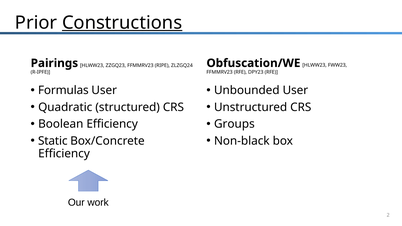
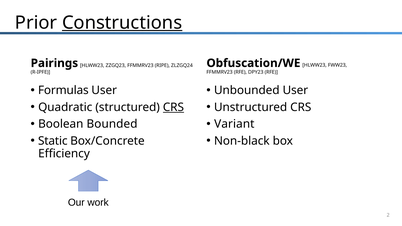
CRS underline: none -> present (173, 107)
Boolean Efficiency: Efficiency -> Bounded (112, 124)
Groups: Groups -> Variant (234, 124)
